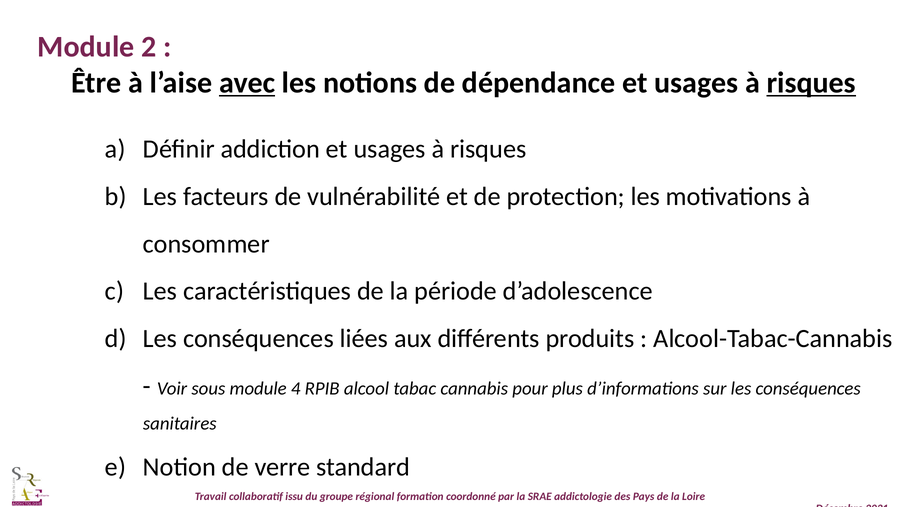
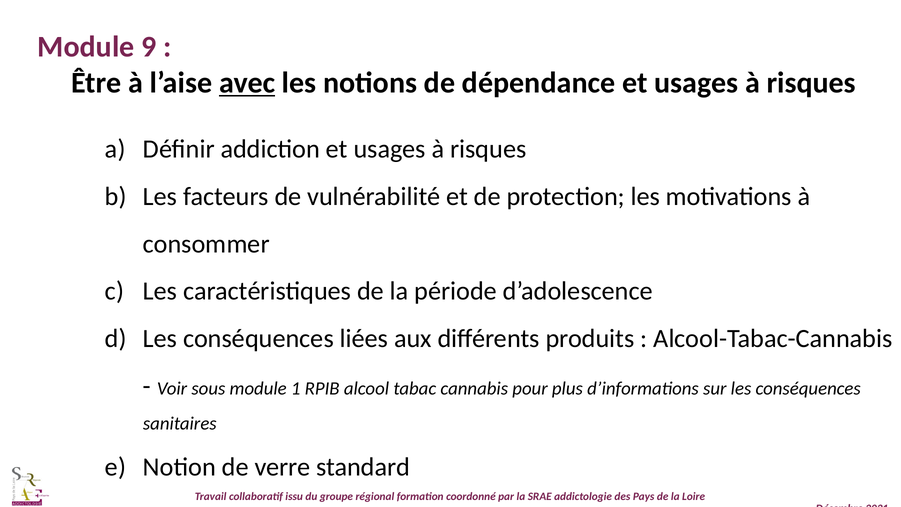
2: 2 -> 9 (149, 47)
risques underline: present -> none (811, 83)
4: 4 -> 1 (296, 388)
